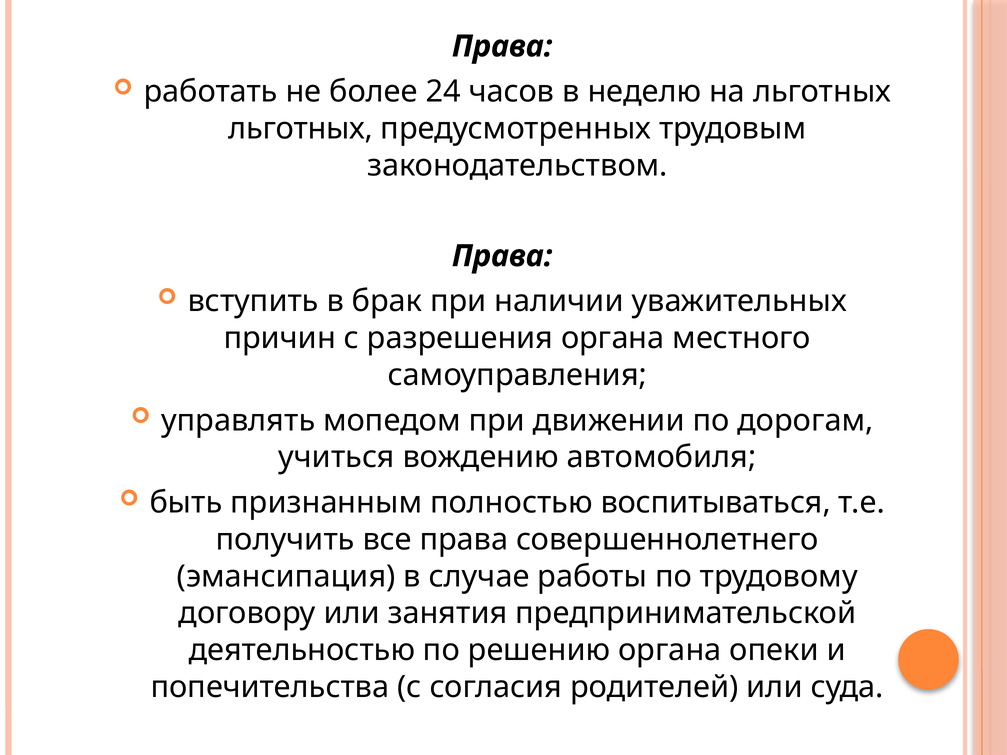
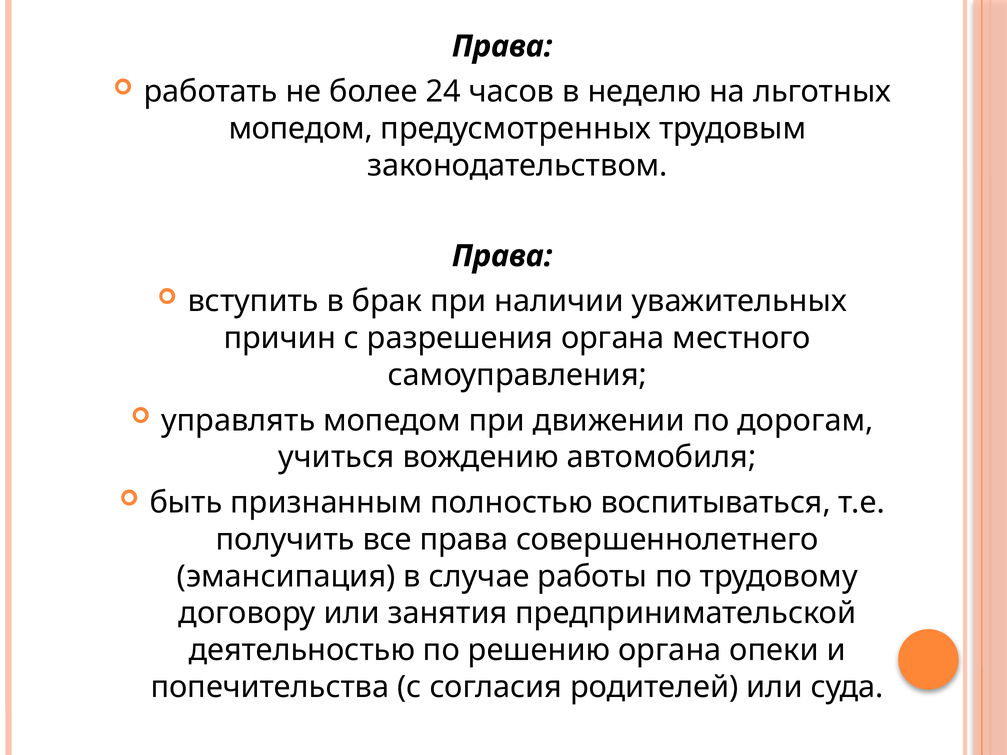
льготных: льготных -> мопедом (301, 129)
